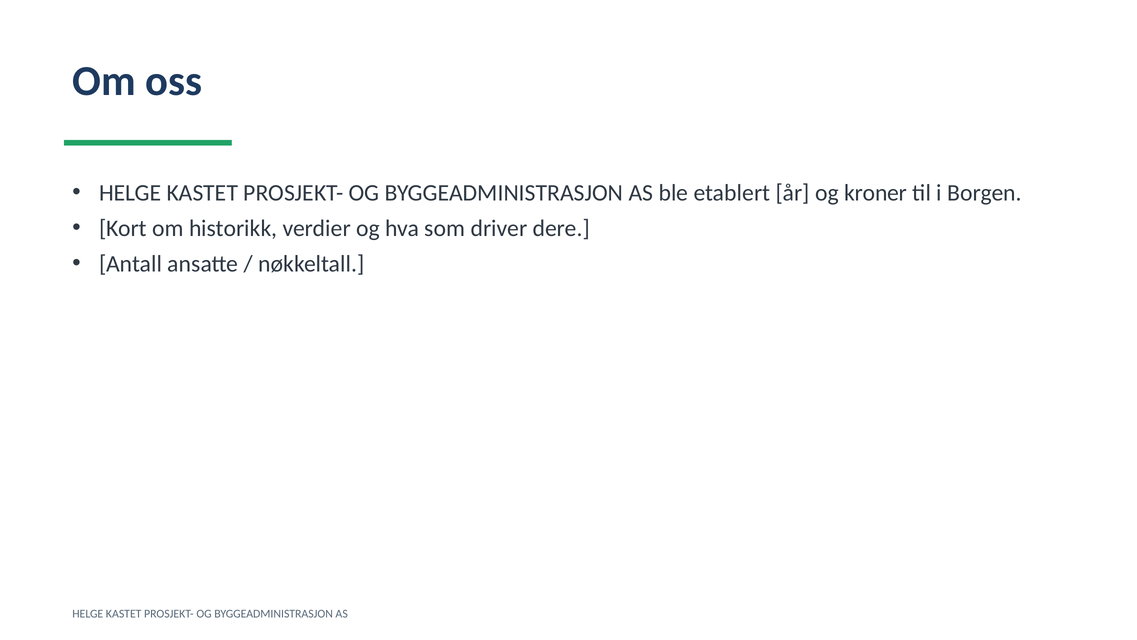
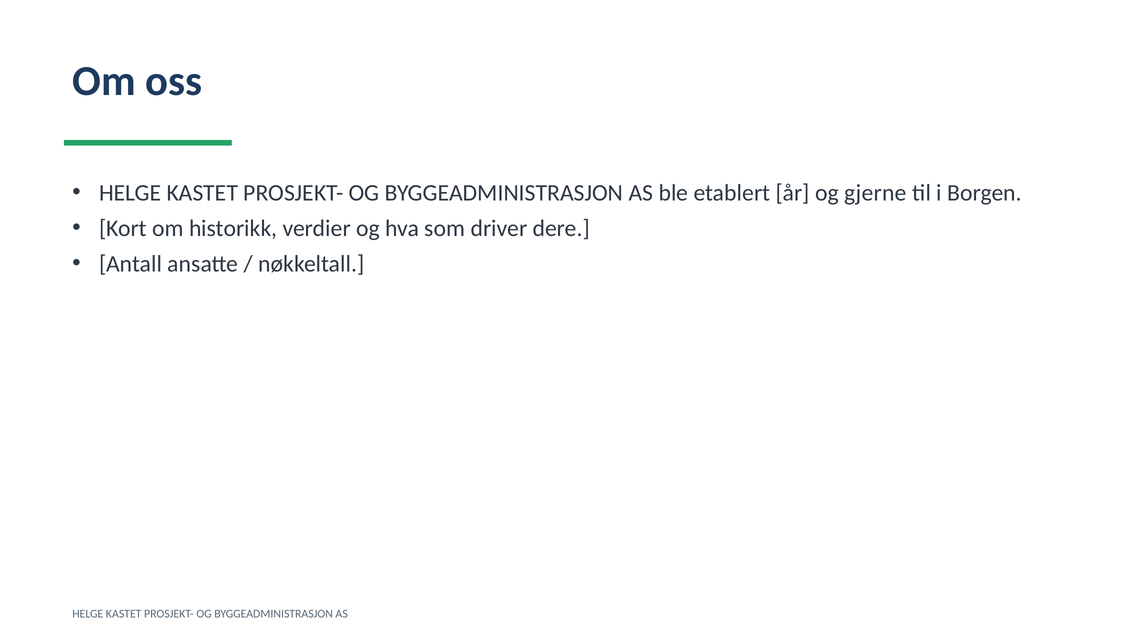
kroner: kroner -> gjerne (875, 193)
